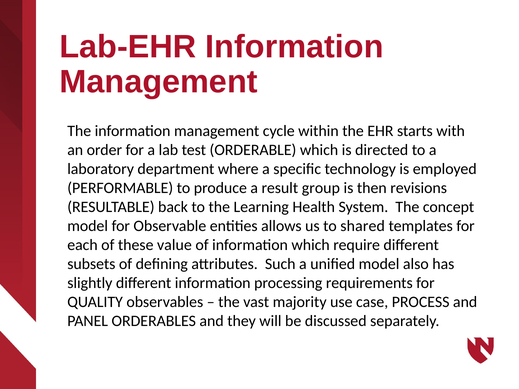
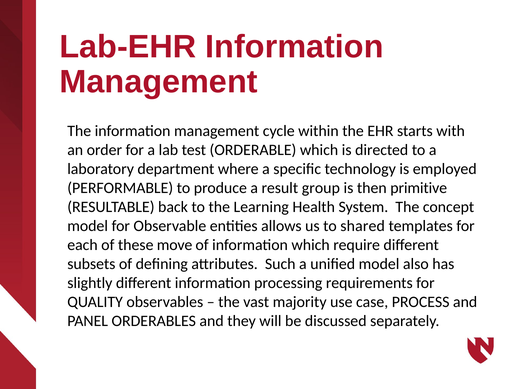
revisions: revisions -> primitive (419, 188)
value: value -> move (175, 245)
